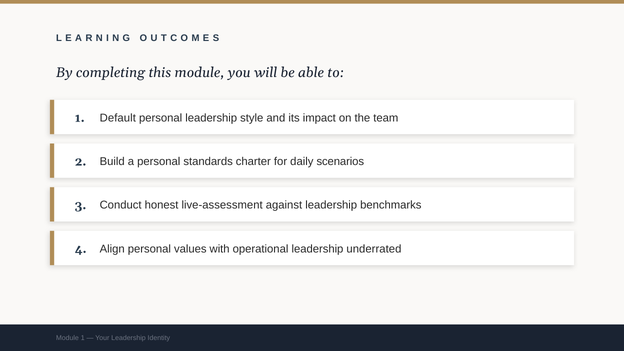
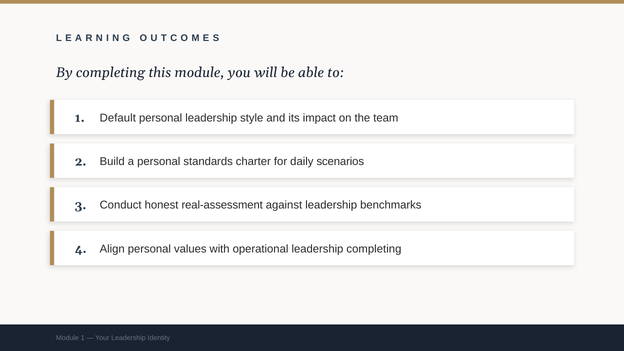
live-assessment: live-assessment -> real-assessment (222, 205)
leadership underrated: underrated -> completing (374, 249)
